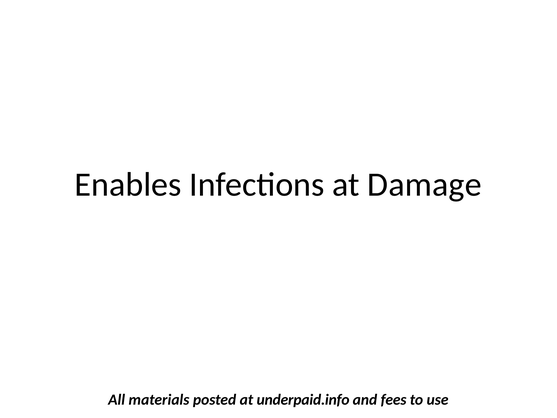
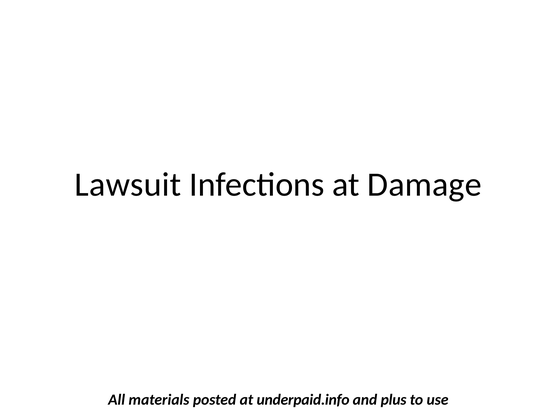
Enables: Enables -> Lawsuit (128, 185)
fees: fees -> plus (394, 399)
